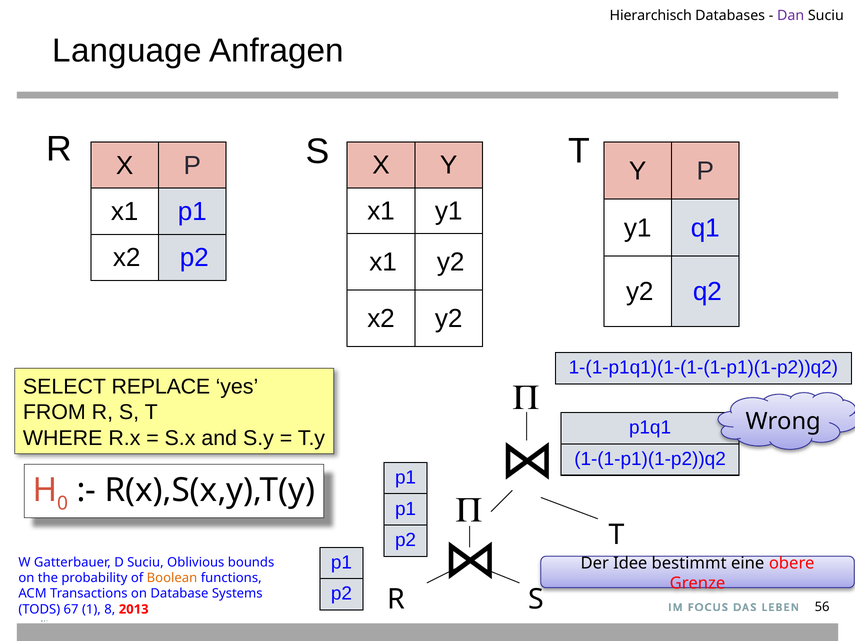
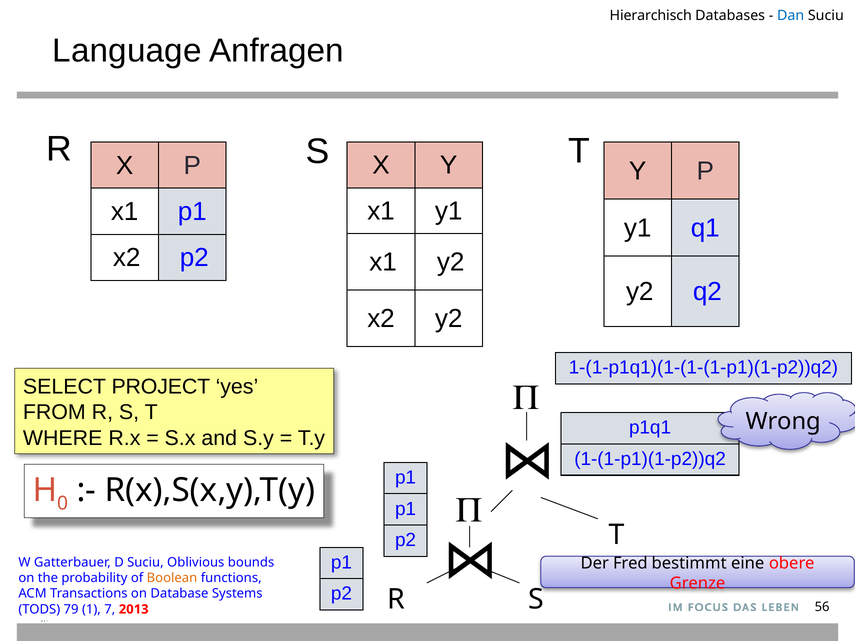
Dan colour: purple -> blue (791, 15)
REPLACE: REPLACE -> PROJECT (161, 387)
Idee: Idee -> Fred (630, 563)
67: 67 -> 79 (71, 610)
8: 8 -> 7 (110, 610)
